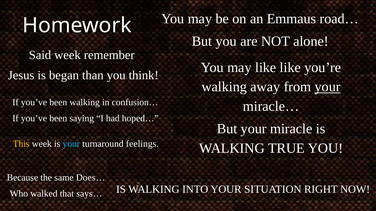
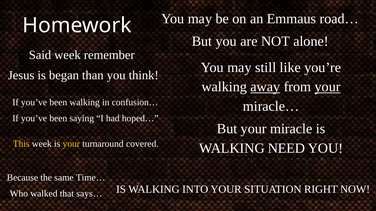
may like: like -> still (266, 68)
away underline: none -> present (265, 87)
your colour: light blue -> yellow (71, 144)
feelings: feelings -> covered (142, 144)
TRUE: TRUE -> NEED (287, 148)
Does…: Does… -> Time… (91, 178)
